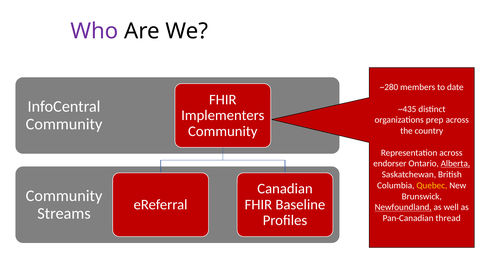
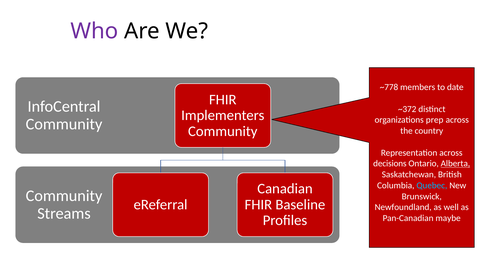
~280: ~280 -> ~778 (389, 87)
~435: ~435 -> ~372 (407, 109)
endorser: endorser -> decisions (390, 164)
Quebec colour: yellow -> light blue (432, 186)
Newfoundland underline: present -> none (403, 208)
thread: thread -> maybe (448, 219)
